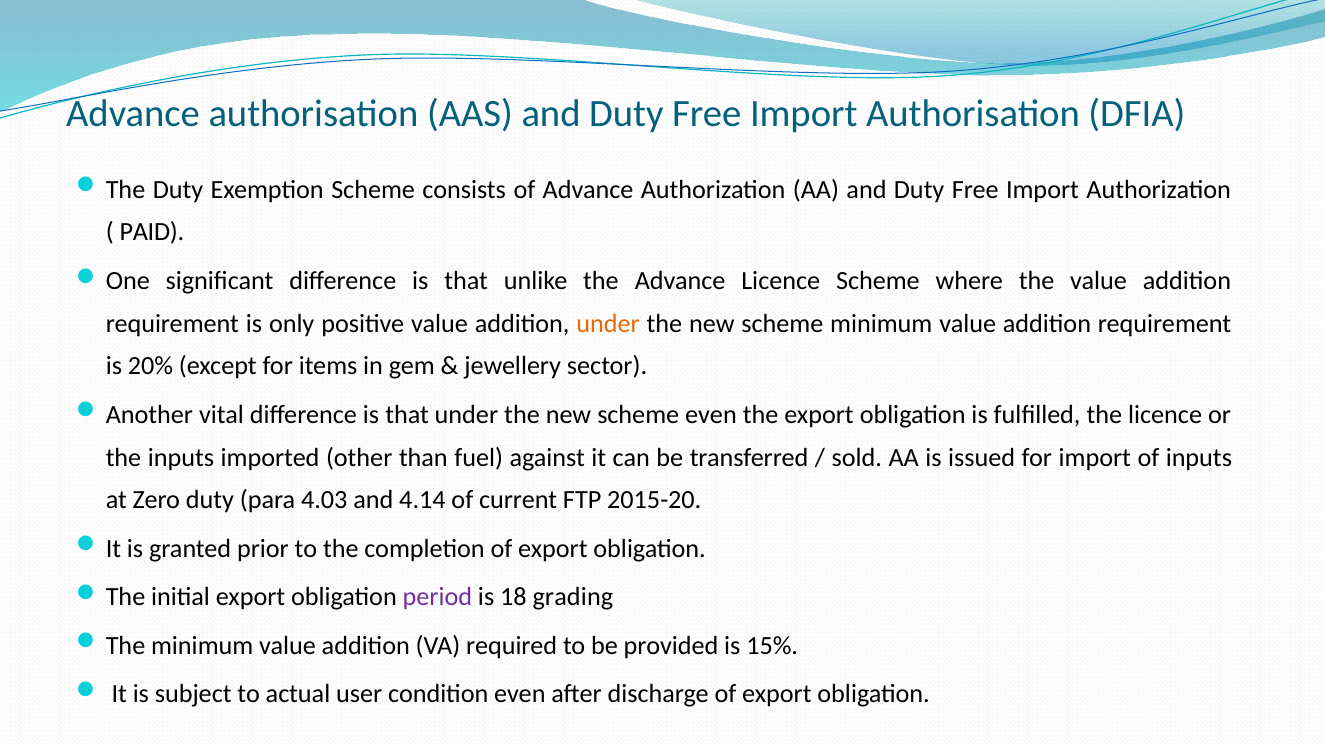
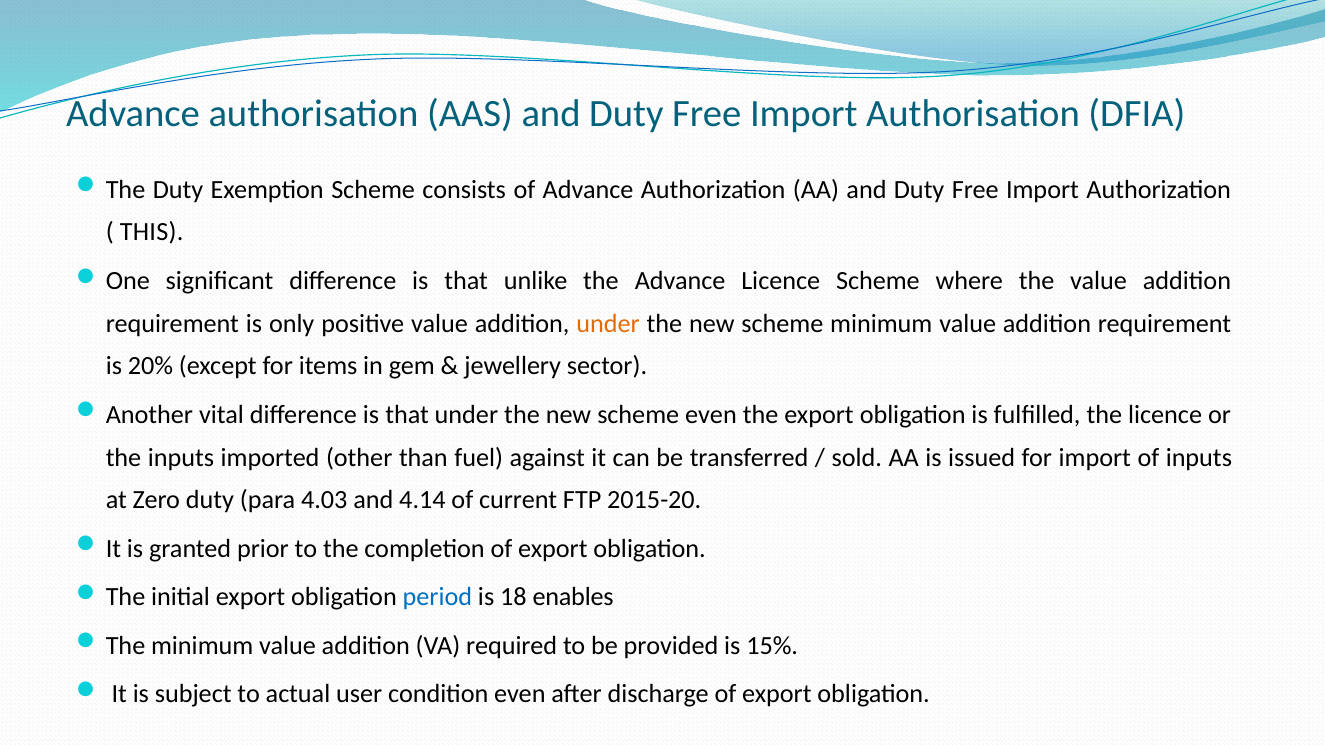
PAID: PAID -> THIS (152, 232)
period colour: purple -> blue (437, 597)
grading: grading -> enables (573, 597)
